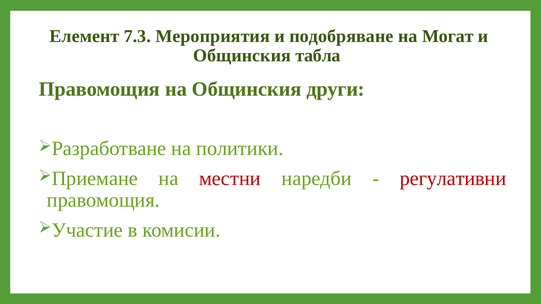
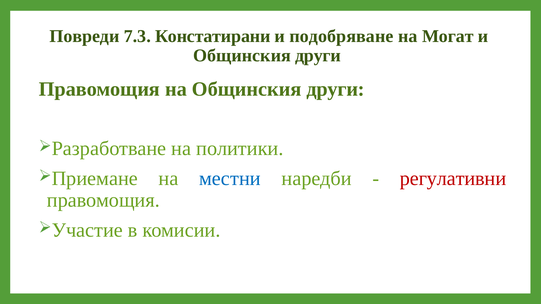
Елемент: Елемент -> Повреди (85, 36)
Мероприятия: Мероприятия -> Констатирани (213, 36)
табла: табла -> други (318, 56)
местни colour: red -> blue (230, 179)
